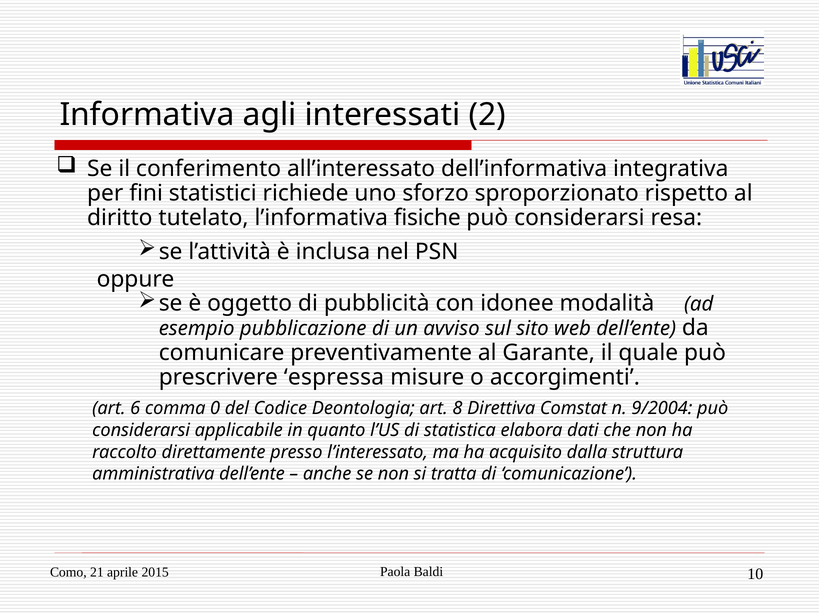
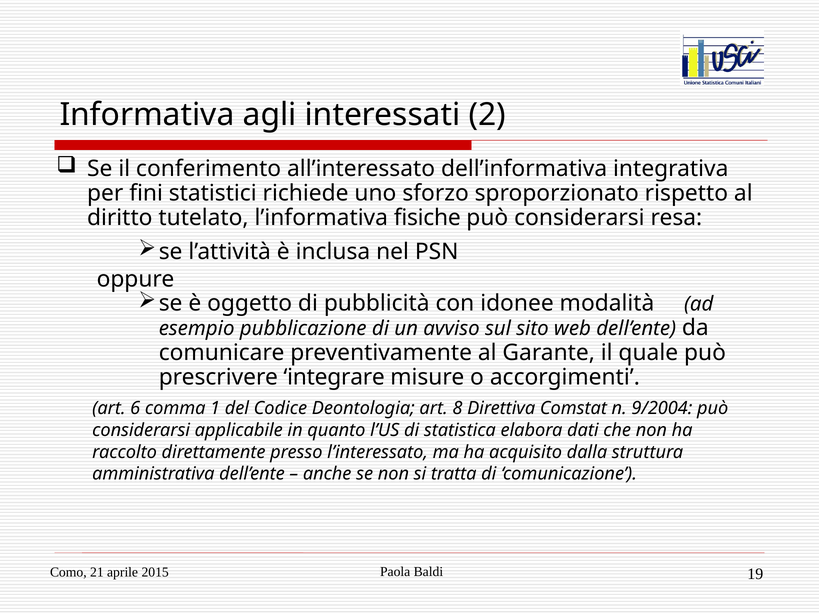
espressa: espressa -> integrare (334, 377)
0: 0 -> 1 (215, 409)
10: 10 -> 19 (755, 574)
